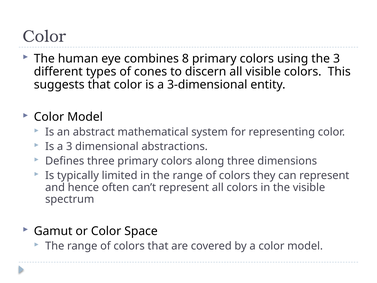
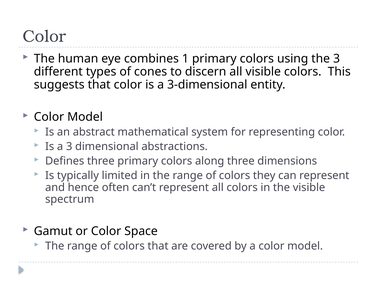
8: 8 -> 1 (185, 59)
